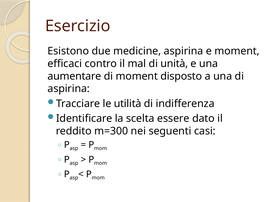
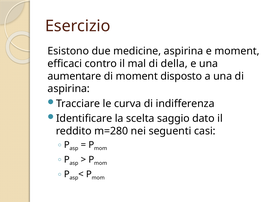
unità: unità -> della (174, 64)
utilità: utilità -> curva (128, 104)
essere: essere -> saggio (173, 119)
m=300: m=300 -> m=280 (111, 131)
